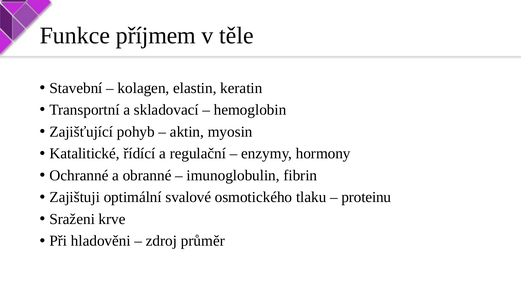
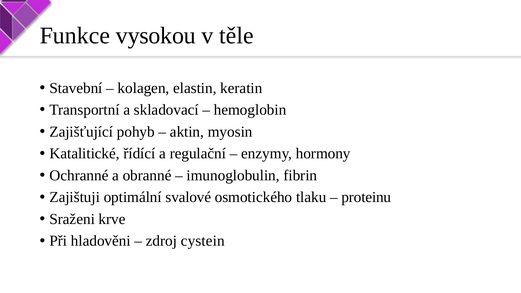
příjmem: příjmem -> vysokou (156, 35)
průměr: průměr -> cystein (203, 241)
